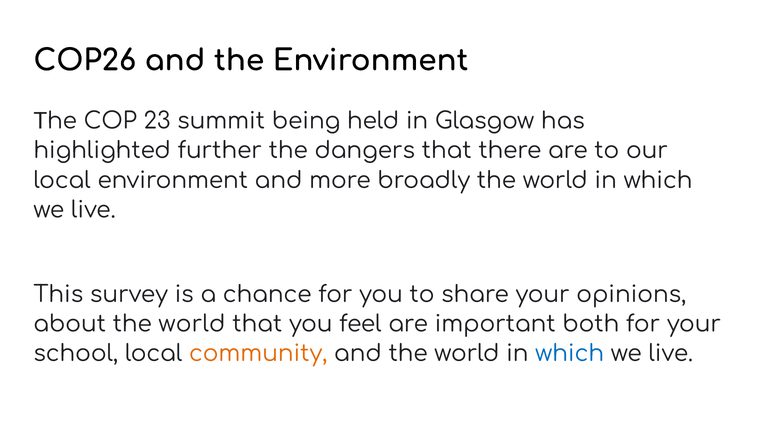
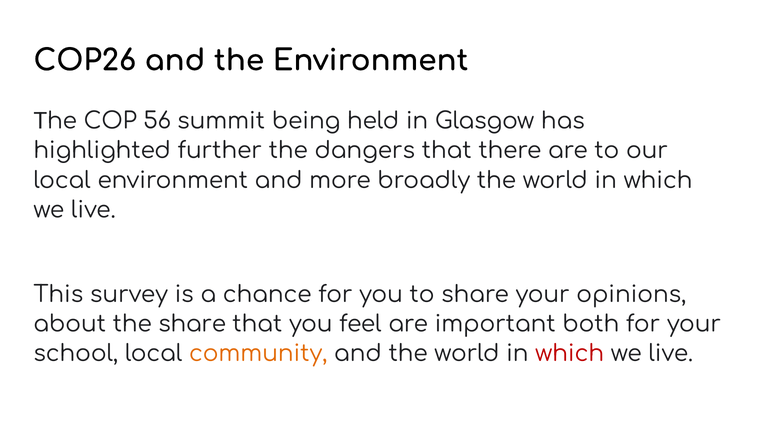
23: 23 -> 56 (157, 121)
about the world: world -> share (192, 324)
which colour: blue -> red (570, 354)
